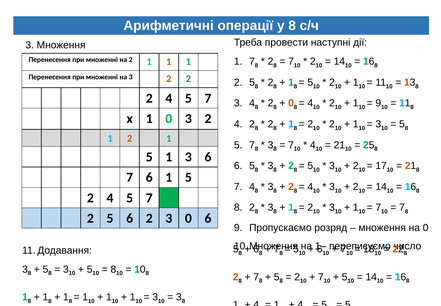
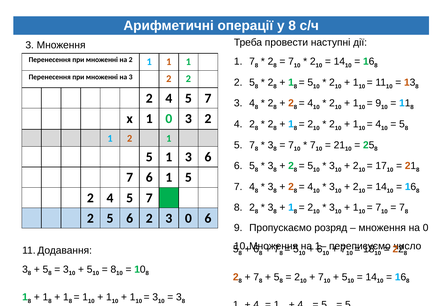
0: 0 -> 2 (291, 103)
3: 3 -> 4 (378, 124)
4: 4 -> 7 (313, 145)
